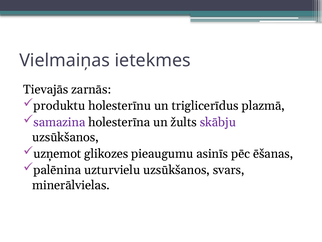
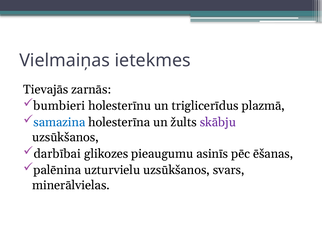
produktu: produktu -> bumbieri (59, 106)
samazina colour: purple -> blue (59, 122)
uzņemot: uzņemot -> darbībai (57, 153)
